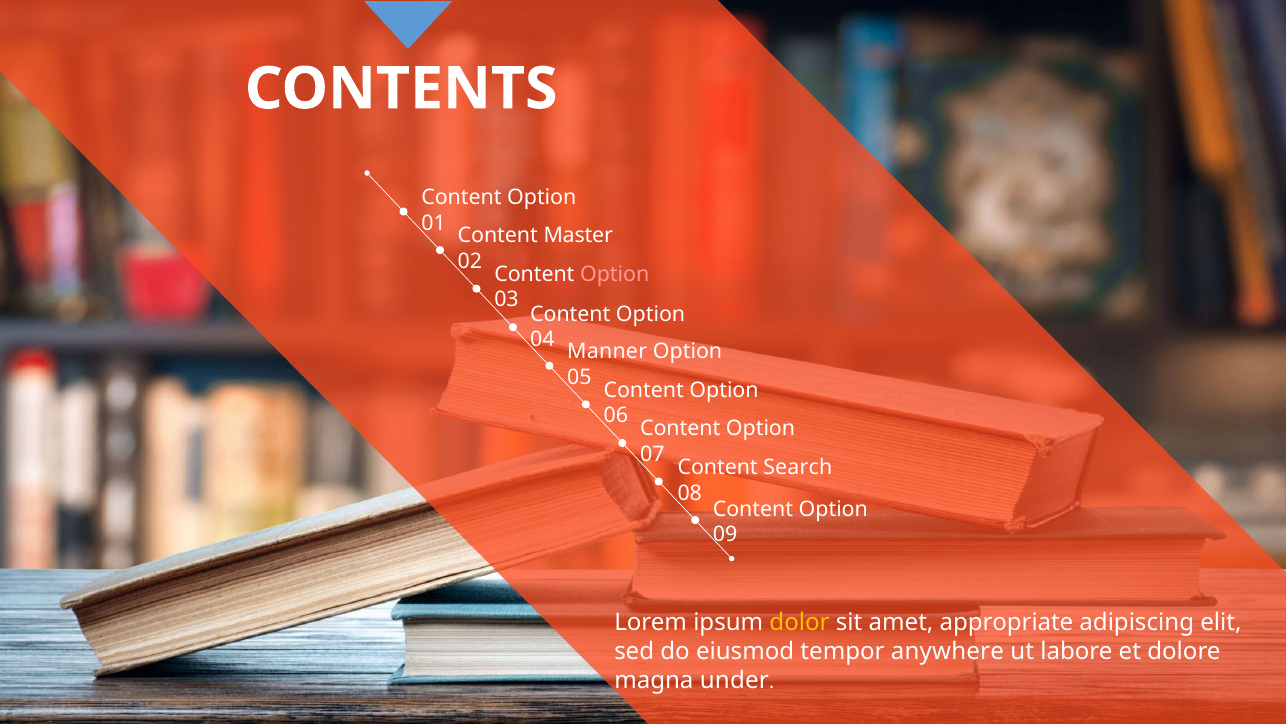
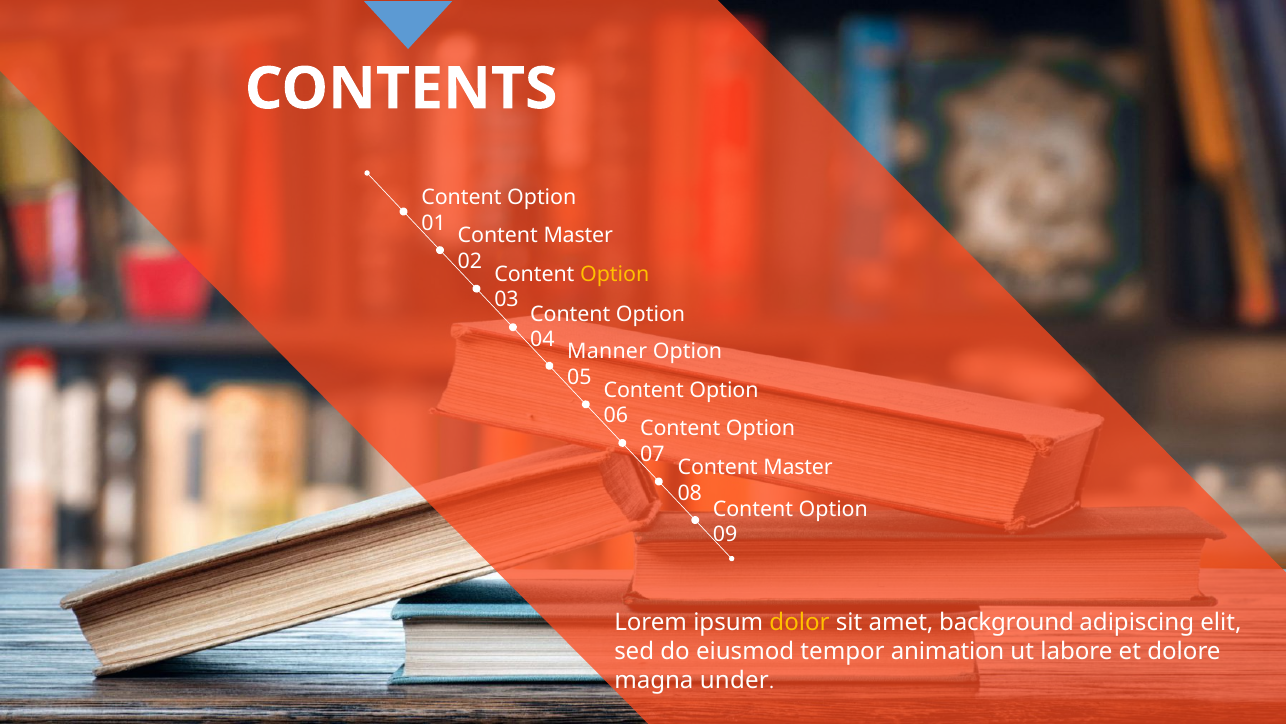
Option colour: pink -> yellow (615, 274)
Search: Search -> Master (798, 467)
appropriate: appropriate -> background (1007, 622)
anywhere: anywhere -> animation (948, 651)
